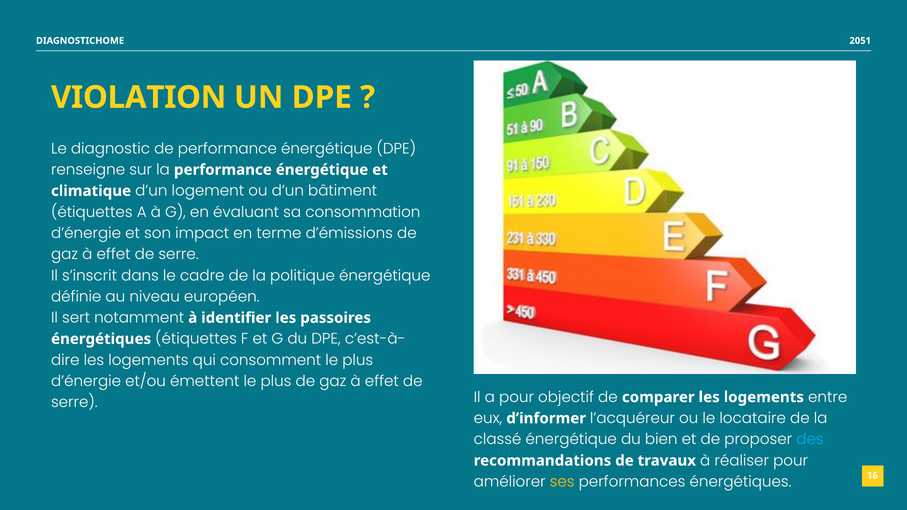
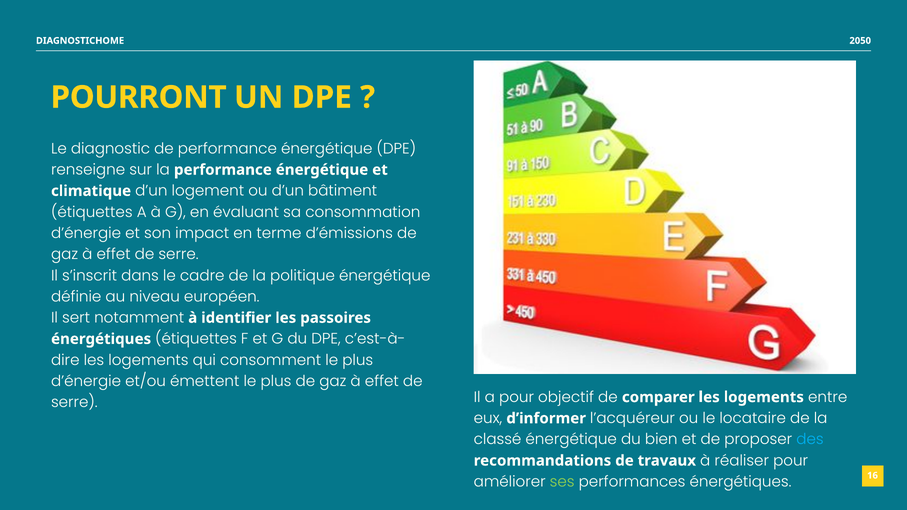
2051: 2051 -> 2050 (860, 41)
VIOLATION: VIOLATION -> POURRONT (139, 97)
ses colour: yellow -> light green (562, 482)
